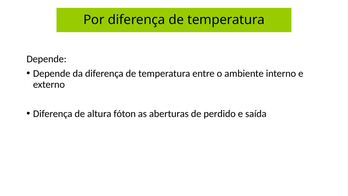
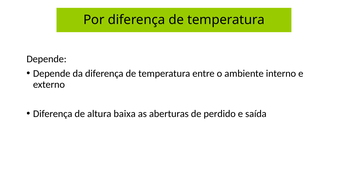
fóton: fóton -> baixa (125, 114)
